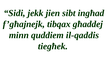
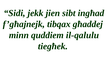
il-qaddis: il-qaddis -> il-qalulu (82, 35)
